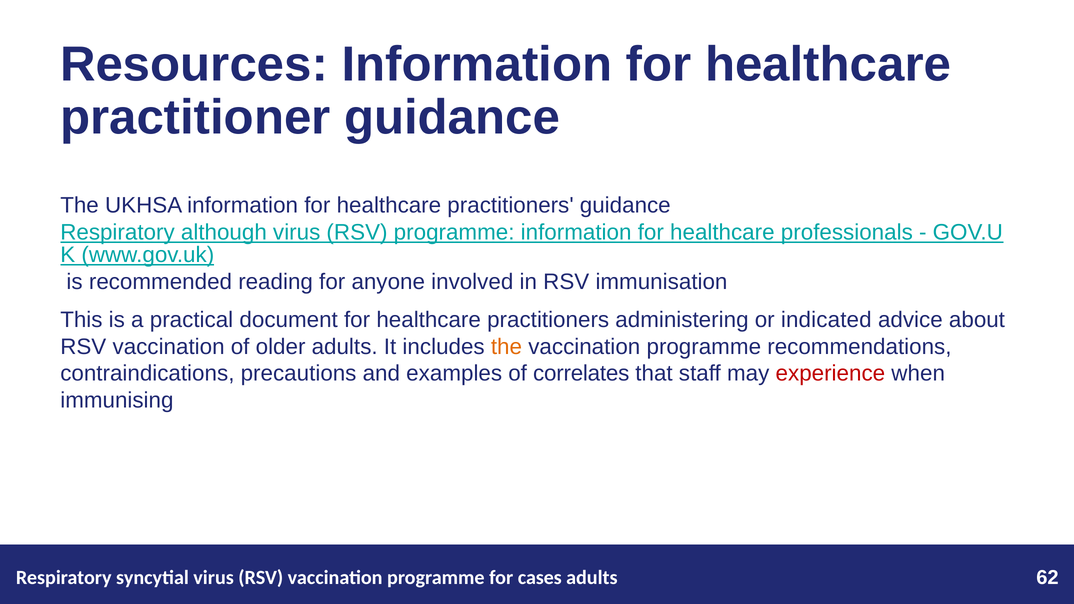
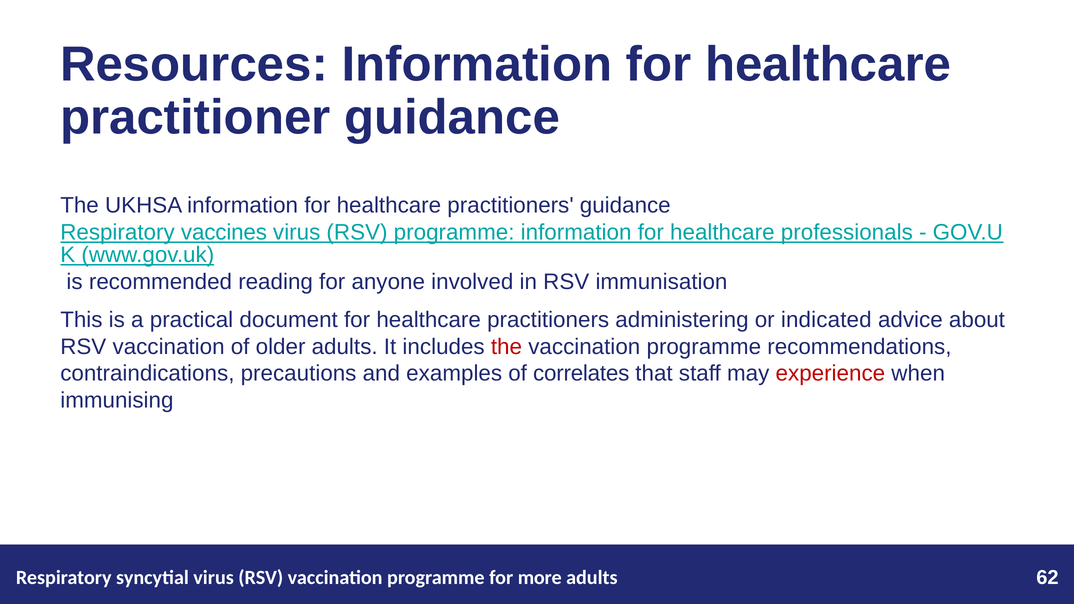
although: although -> vaccines (224, 232)
the colour: orange -> red (506, 347)
cases: cases -> more (540, 578)
